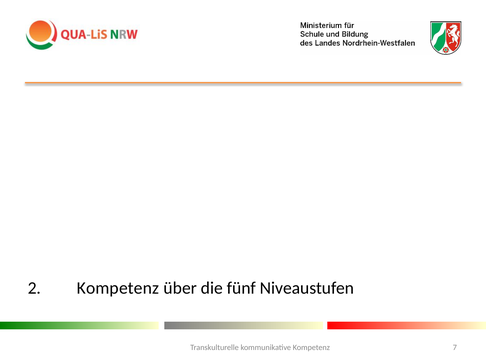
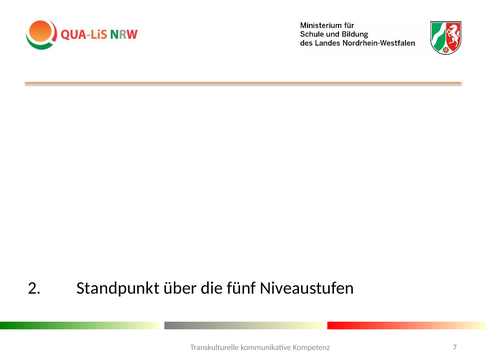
2 Kompetenz: Kompetenz -> Standpunkt (118, 288)
